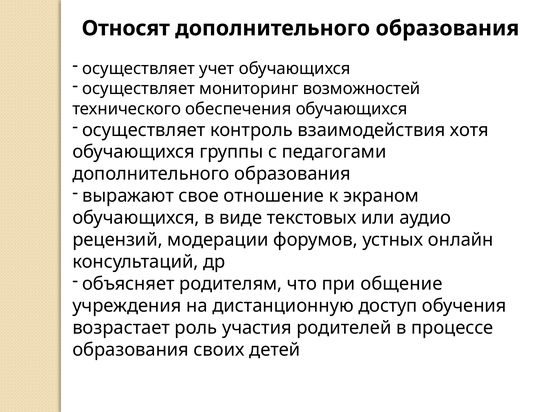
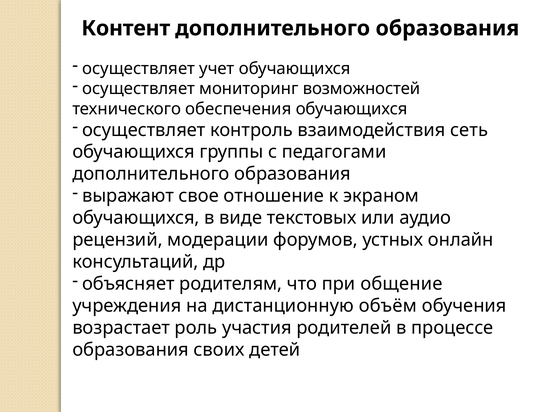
Относят: Относят -> Контент (126, 28)
хотя: хотя -> сеть (469, 130)
доступ: доступ -> объём (388, 306)
